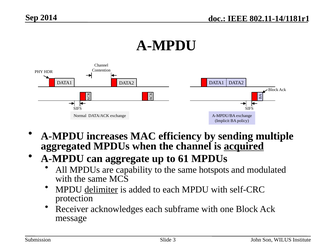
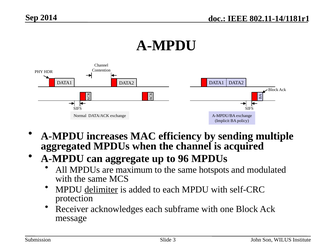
acquired underline: present -> none (244, 146)
61: 61 -> 96 (183, 158)
capability: capability -> maximum (134, 170)
